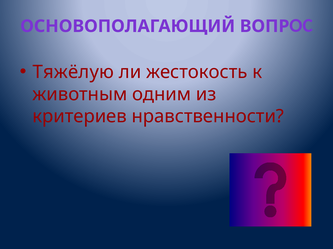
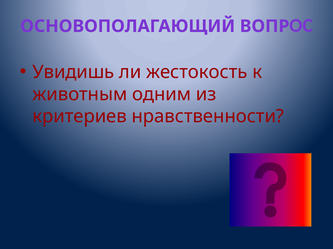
Тяжёлую: Тяжёлую -> Увидишь (73, 72)
